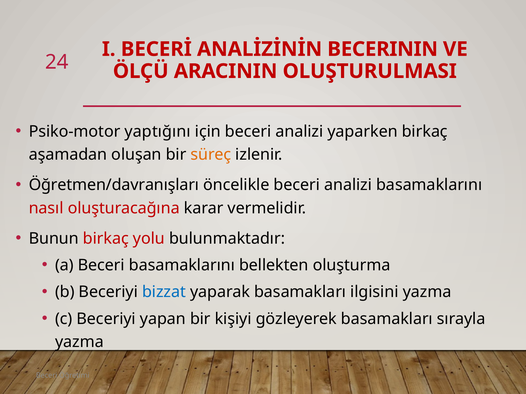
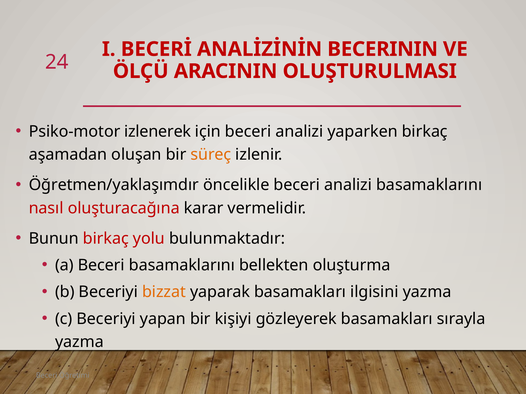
yaptığını: yaptığını -> izlenerek (158, 132)
Öğretmen/davranışları: Öğretmen/davranışları -> Öğretmen/yaklaşımdır (114, 185)
bizzat colour: blue -> orange (164, 292)
